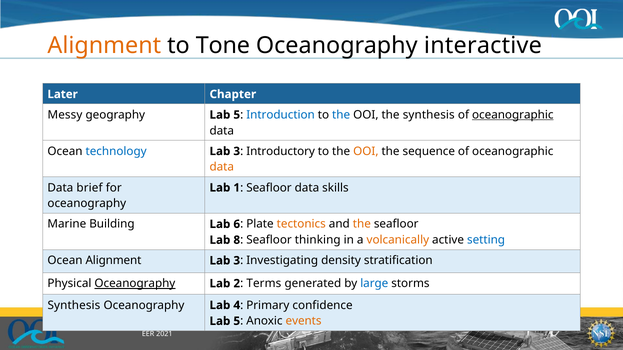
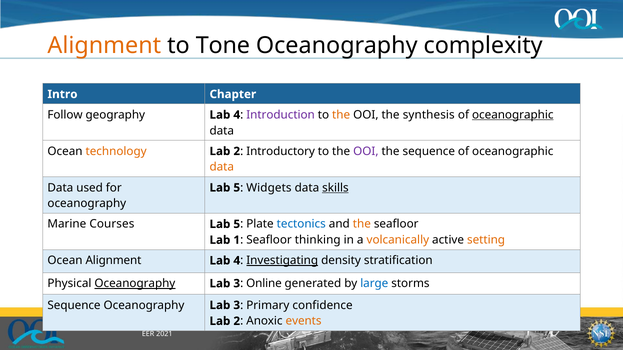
interactive: interactive -> complexity (483, 46)
Later: Later -> Intro (63, 94)
Messy: Messy -> Follow (65, 115)
geography Lab 5: 5 -> 4 (237, 115)
Introduction colour: blue -> purple (281, 115)
the colour: blue -> orange (341, 115)
technology colour: blue -> orange (116, 151)
3: 3 -> 2 (237, 151)
OOI colour: orange -> purple (366, 151)
brief: brief -> used (90, 188)
1: 1 -> 5 (237, 188)
Seafloor: Seafloor -> Widgets (269, 188)
skills underline: none -> present (335, 188)
Building: Building -> Courses (112, 224)
6: 6 -> 5 (237, 224)
tectonics colour: orange -> blue (301, 224)
8: 8 -> 1 (237, 240)
setting colour: blue -> orange (486, 240)
3: 3 -> 4 (237, 261)
Investigating underline: none -> present (282, 261)
2: 2 -> 3 (237, 284)
Terms: Terms -> Online (264, 284)
Synthesis: Synthesis -> Sequence (74, 306)
4: 4 -> 3 (237, 306)
5: 5 -> 2 (237, 321)
